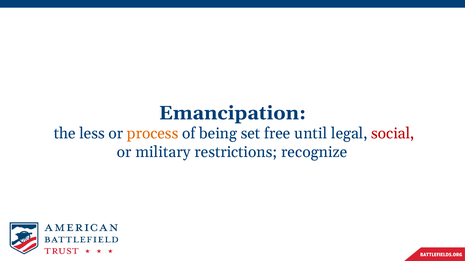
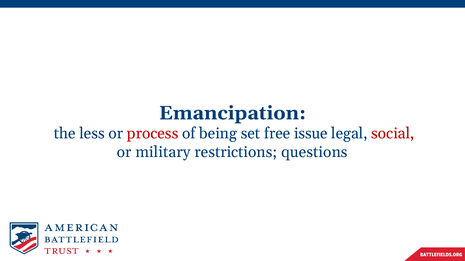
process colour: orange -> red (153, 134)
until: until -> issue (311, 134)
recognize: recognize -> questions (314, 152)
